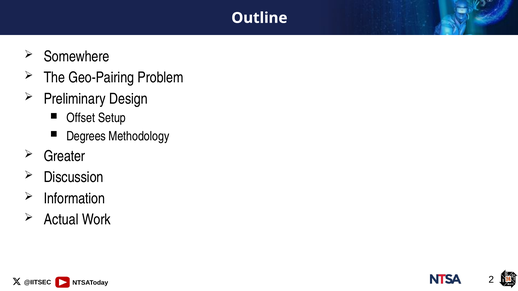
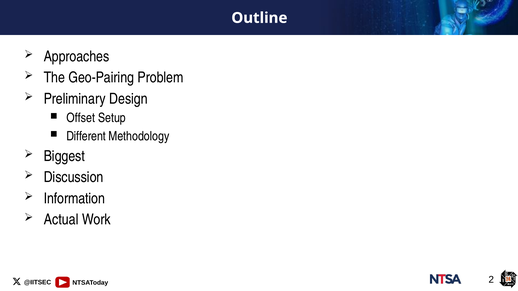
Somewhere: Somewhere -> Approaches (77, 57)
Degrees: Degrees -> Different (86, 136)
Greater: Greater -> Biggest (64, 156)
